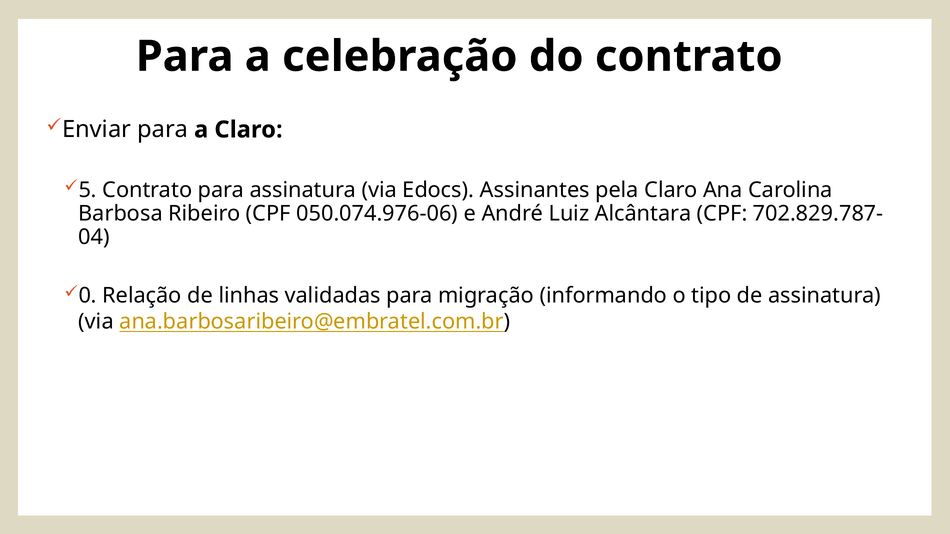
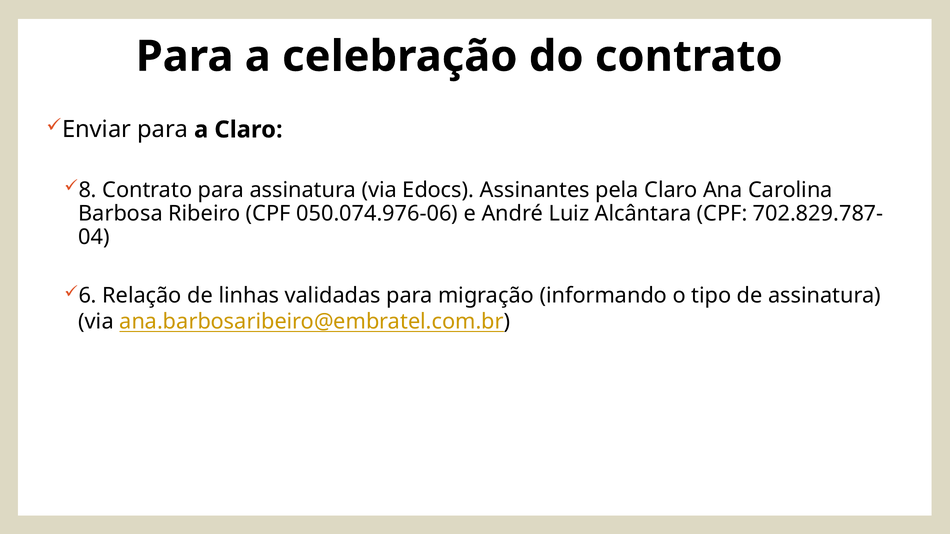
5: 5 -> 8 (88, 190)
0: 0 -> 6 (88, 296)
